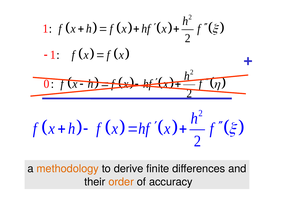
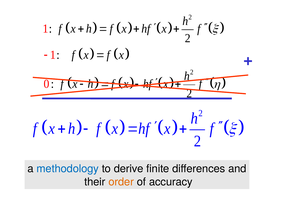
methodology colour: orange -> blue (68, 169)
